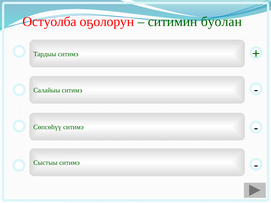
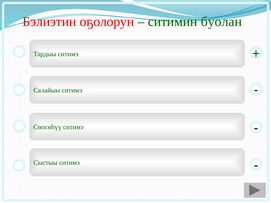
Остуолба: Остуолба -> Бэлиэтин (49, 22)
